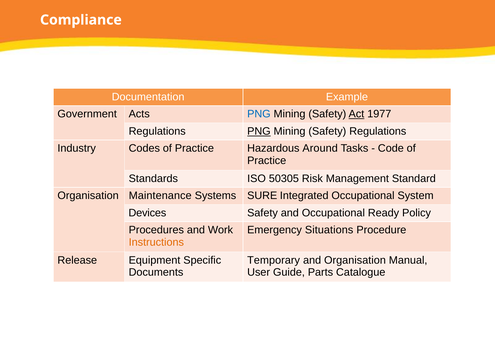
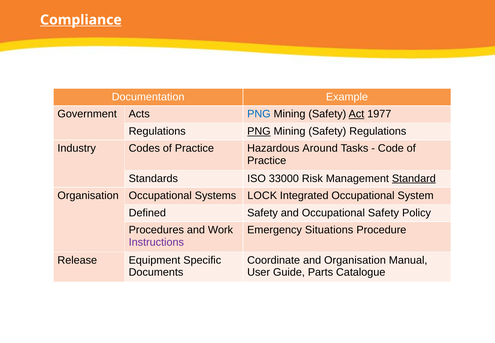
Compliance underline: none -> present (81, 20)
50305: 50305 -> 33000 (284, 178)
Standard underline: none -> present (414, 178)
Organisation Maintenance: Maintenance -> Occupational (160, 196)
SURE: SURE -> LOCK (262, 196)
Devices: Devices -> Defined (147, 213)
Occupational Ready: Ready -> Safety (383, 213)
Instructions colour: orange -> purple (156, 242)
Temporary: Temporary -> Coordinate (274, 260)
